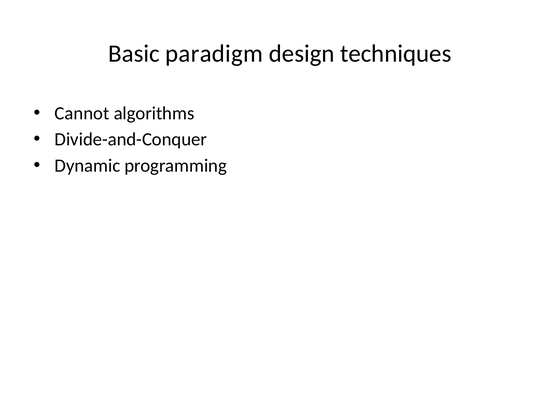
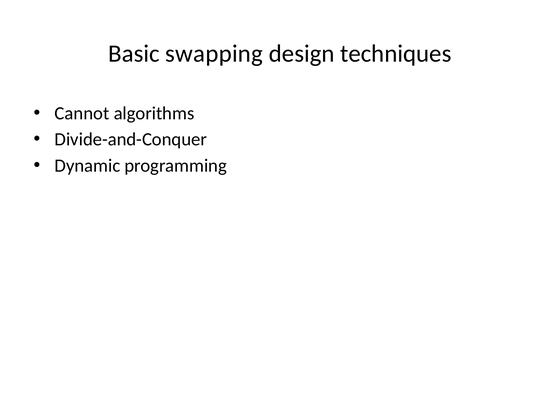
paradigm: paradigm -> swapping (214, 54)
